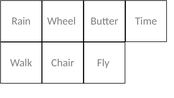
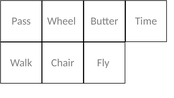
Rain: Rain -> Pass (21, 21)
